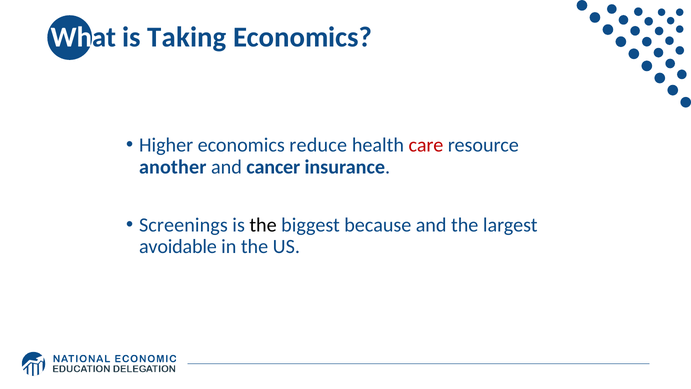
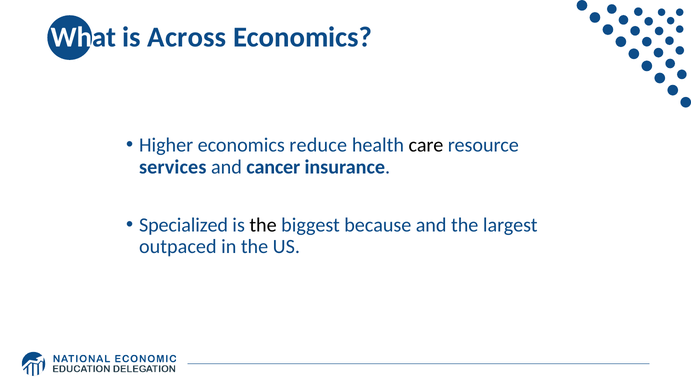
Taking: Taking -> Across (187, 37)
care colour: red -> black (426, 145)
another: another -> services (173, 167)
Screenings: Screenings -> Specialized (184, 225)
avoidable: avoidable -> outpaced (178, 246)
